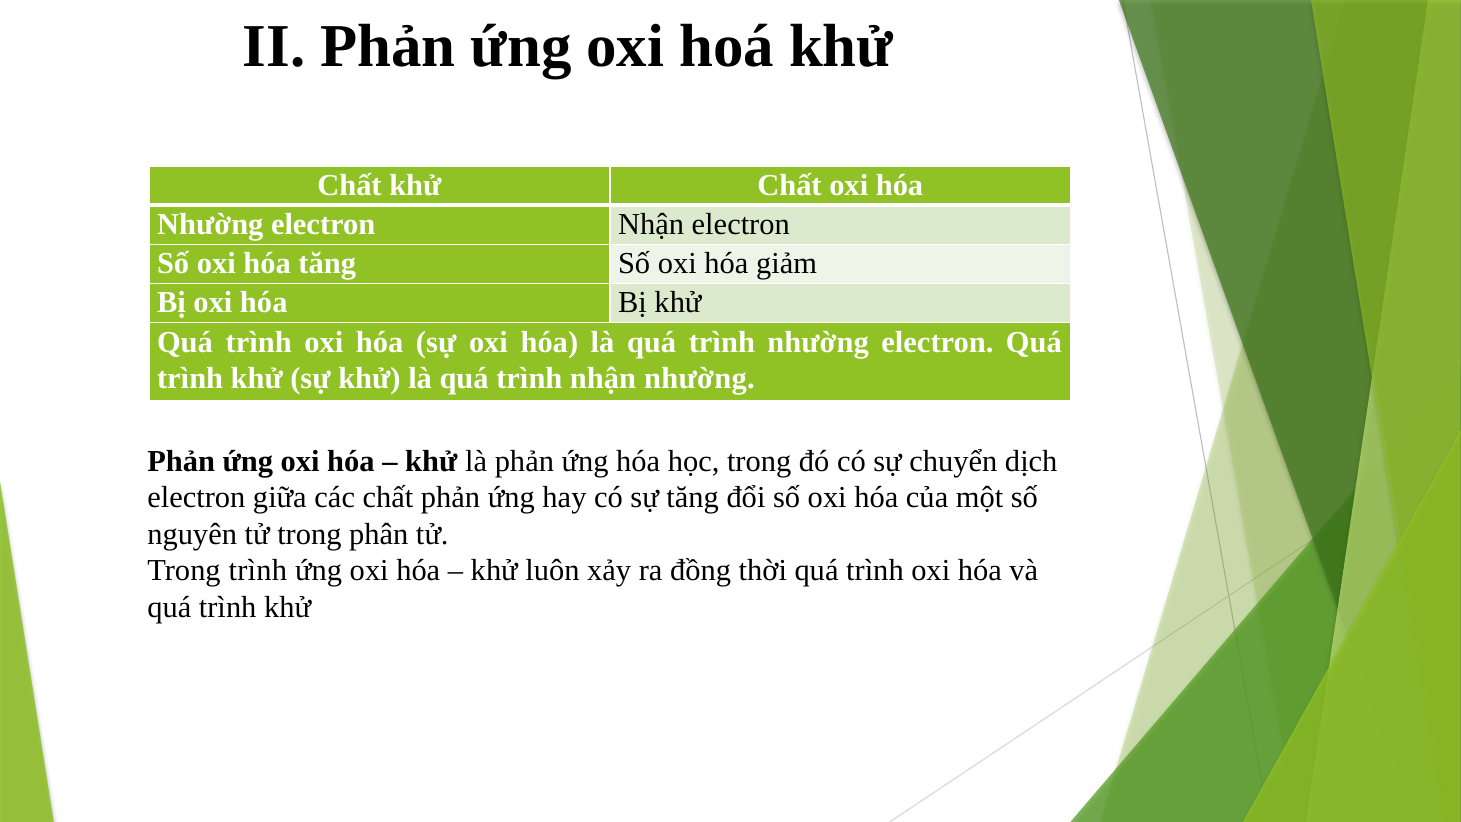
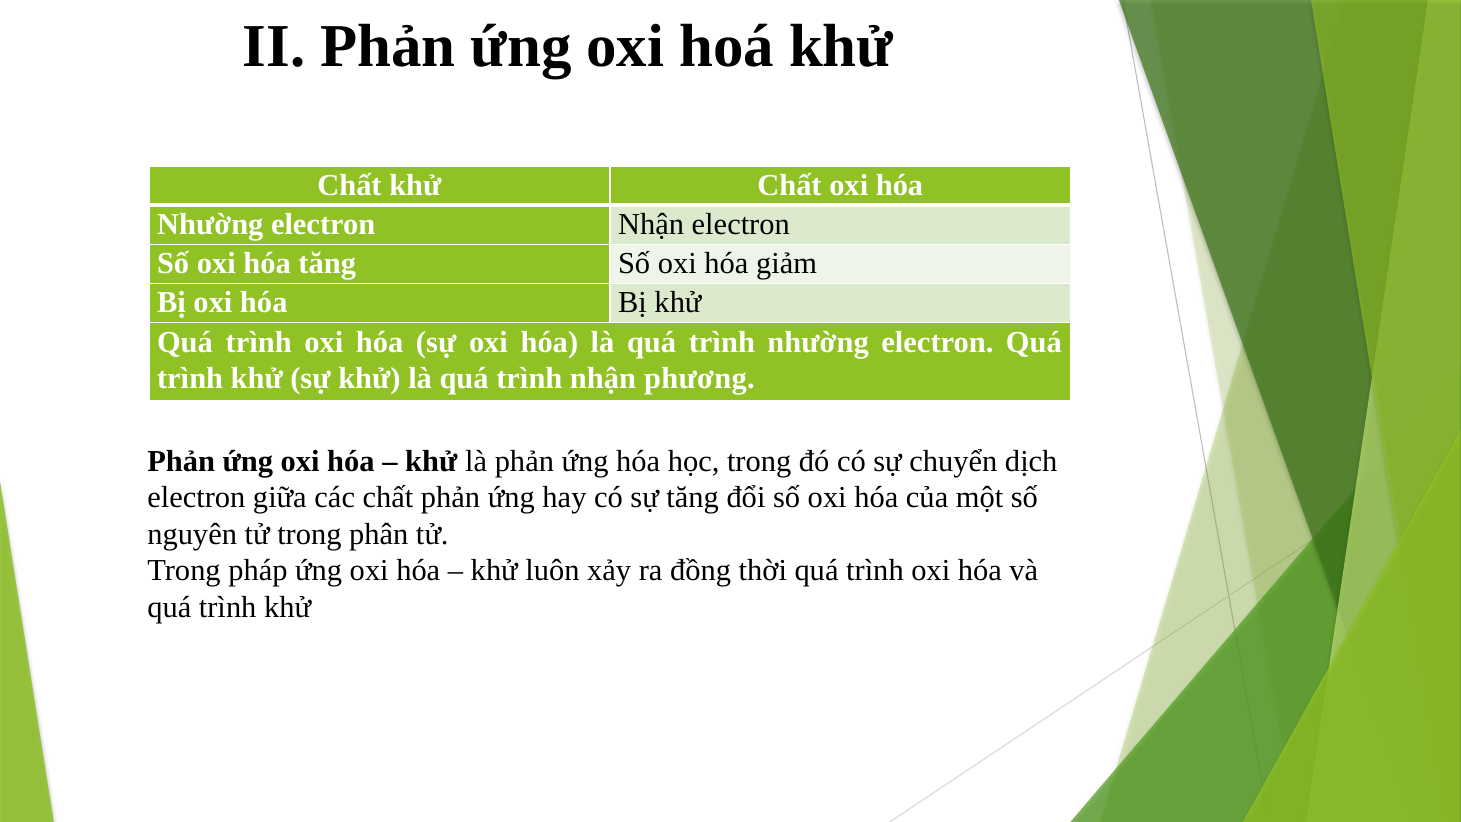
nhận nhường: nhường -> phương (699, 378)
Trong trình: trình -> pháp (258, 571)
